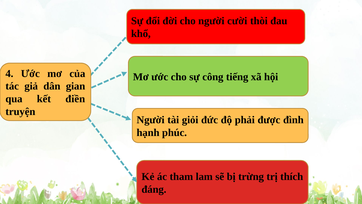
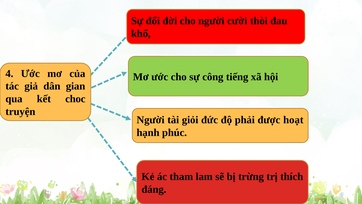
điền: điền -> choc (75, 99)
đình: đình -> hoạt (293, 120)
